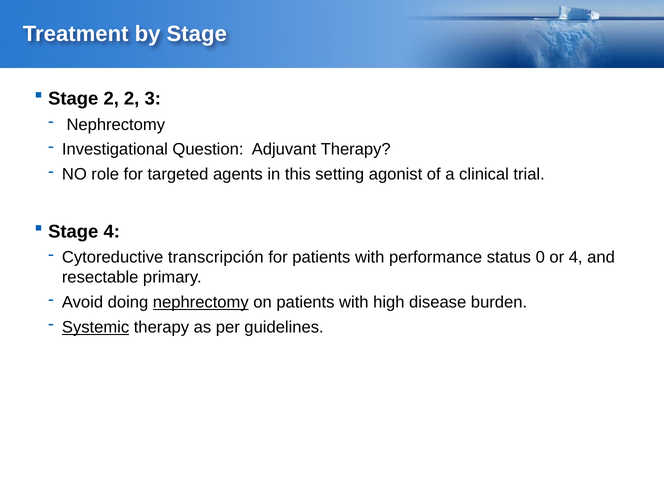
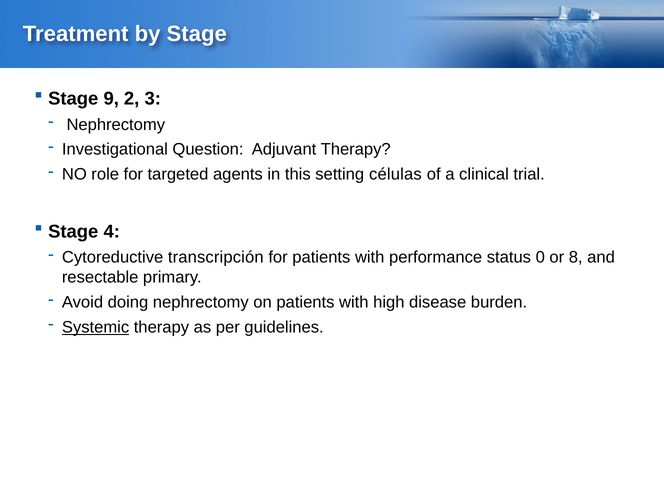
Stage 2: 2 -> 9 (111, 99)
agonist: agonist -> células (395, 174)
or 4: 4 -> 8 (576, 257)
nephrectomy underline: present -> none (201, 302)
